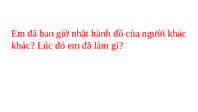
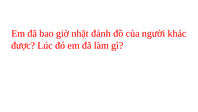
hành: hành -> đánh (101, 33)
khác: khác -> được (23, 45)
